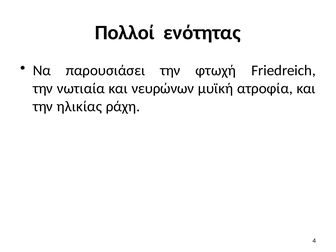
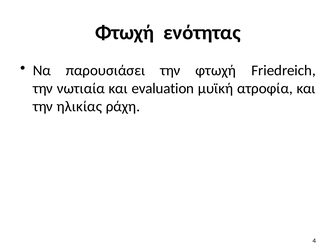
Πολλοί: Πολλοί -> Φτωχή (125, 33)
νευρώνων: νευρώνων -> evaluation (163, 88)
